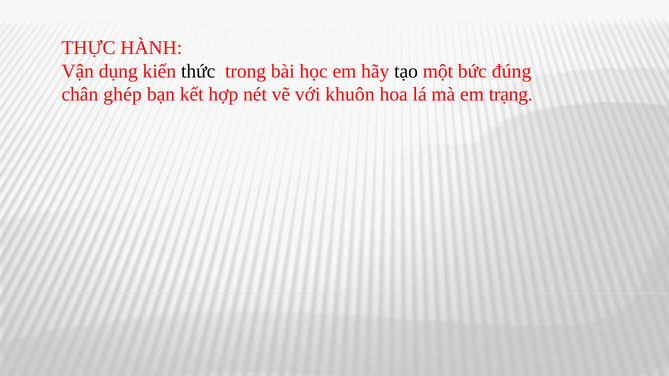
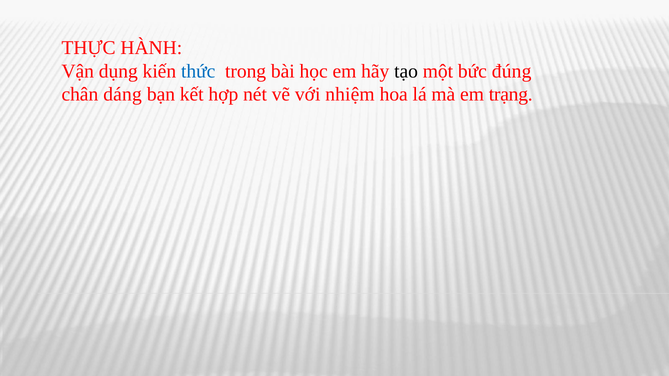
thức colour: black -> blue (198, 71)
ghép: ghép -> dáng (123, 95)
khuôn: khuôn -> nhiệm (350, 95)
